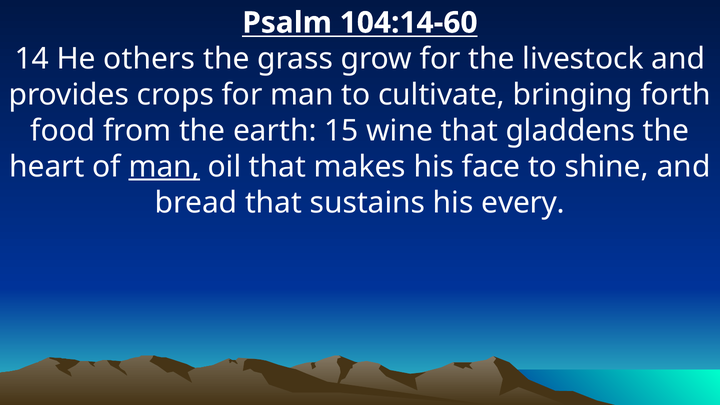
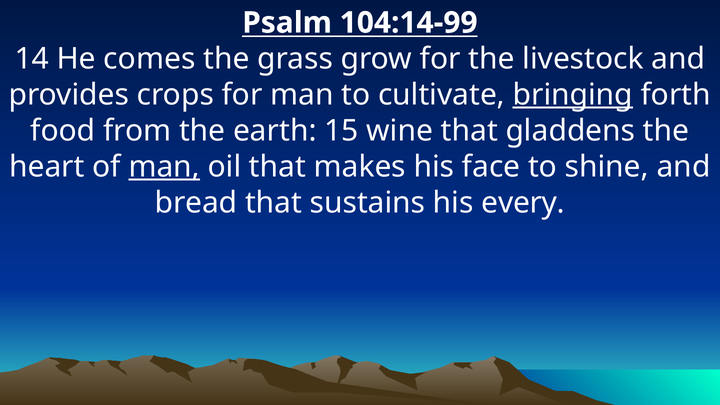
104:14-60: 104:14-60 -> 104:14-99 (409, 23)
others: others -> comes (149, 59)
bringing underline: none -> present (573, 95)
